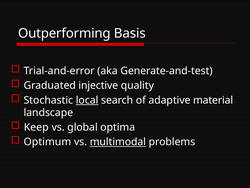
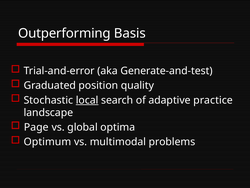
injective: injective -> position (98, 85)
material: material -> practice (213, 100)
Keep: Keep -> Page (36, 127)
multimodal underline: present -> none (118, 142)
